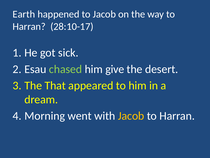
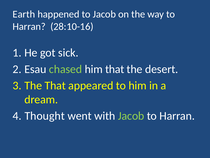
28:10-17: 28:10-17 -> 28:10-16 (72, 26)
him give: give -> that (115, 69)
Morning: Morning -> Thought (45, 116)
Jacob colour: yellow -> light green (131, 116)
